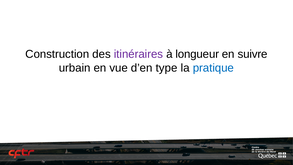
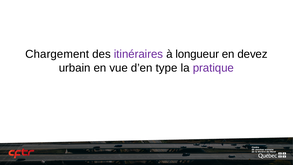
Construction: Construction -> Chargement (57, 54)
suivre: suivre -> devez (253, 54)
pratique colour: blue -> purple (213, 68)
